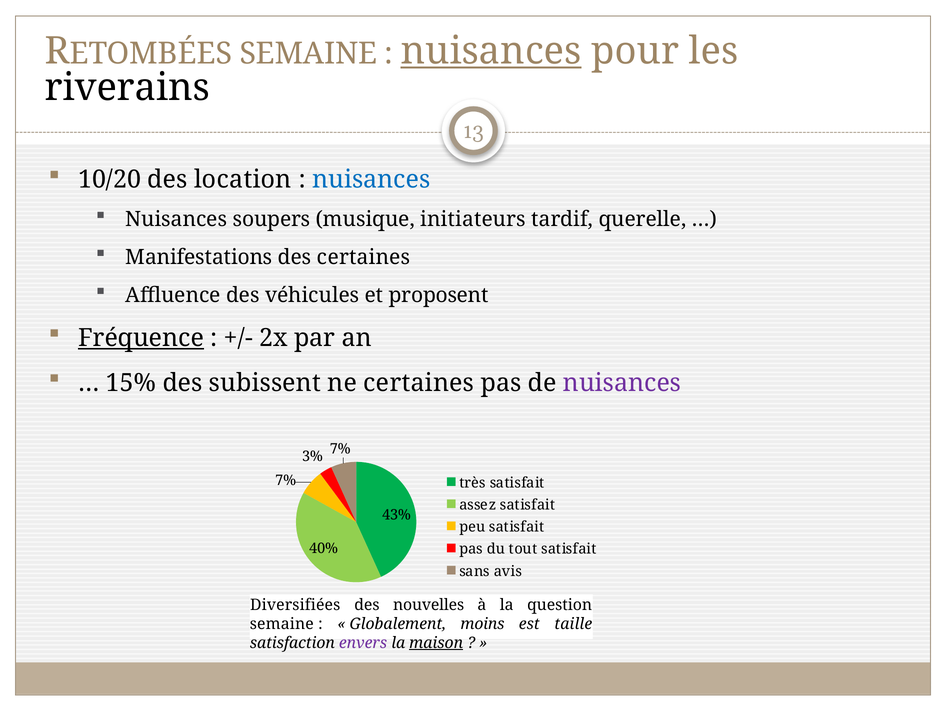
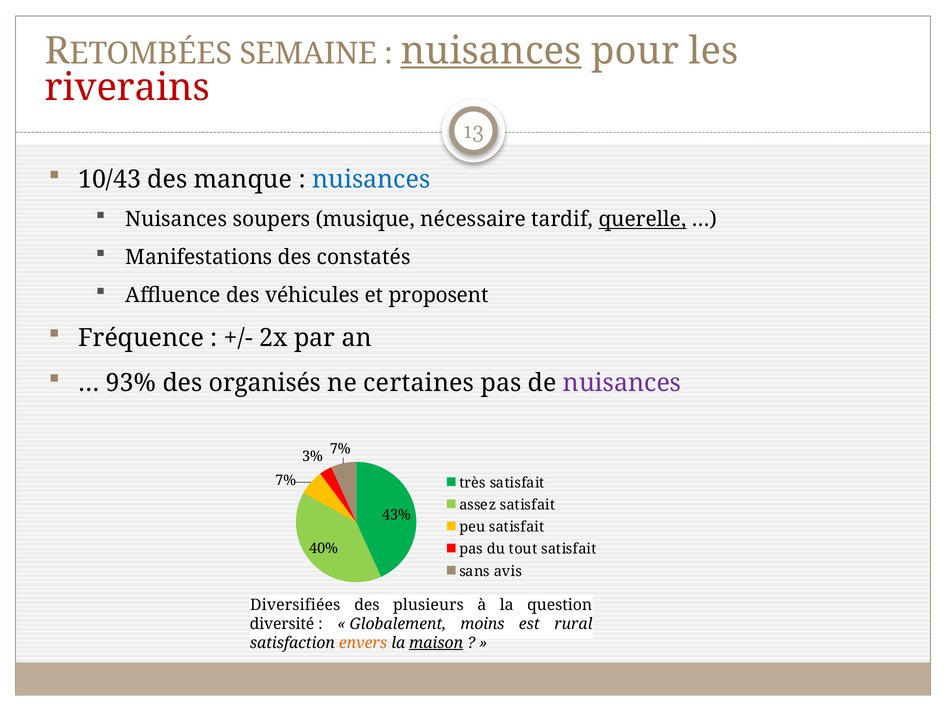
riverains colour: black -> red (127, 88)
10/20: 10/20 -> 10/43 (110, 179)
location: location -> manque (243, 179)
initiateurs: initiateurs -> nécessaire (473, 219)
querelle underline: none -> present (642, 219)
des certaines: certaines -> constatés (364, 257)
Fréquence underline: present -> none (141, 338)
15%: 15% -> 93% (131, 383)
subissent: subissent -> organisés (265, 383)
nouvelles: nouvelles -> plusieurs (428, 604)
semaine: semaine -> diversité (282, 623)
taille: taille -> rural (573, 623)
envers colour: purple -> orange (363, 642)
